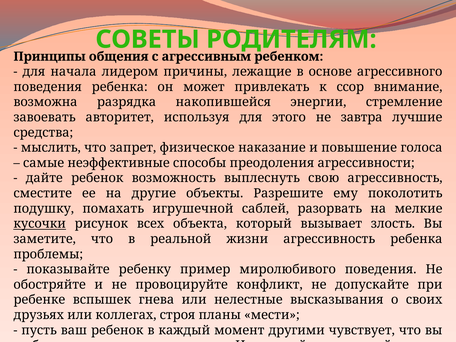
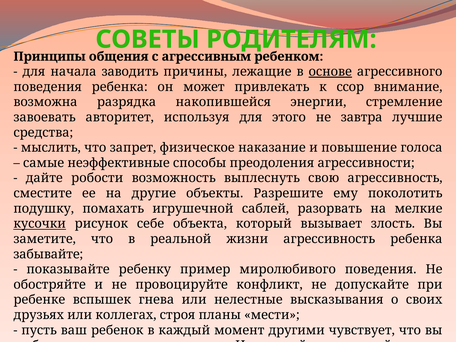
лидером: лидером -> заводить (130, 72)
основе underline: none -> present (330, 72)
дайте ребенок: ребенок -> робости (97, 178)
всех: всех -> себе (151, 224)
проблемы: проблемы -> забывайте (48, 254)
